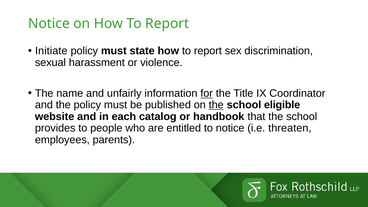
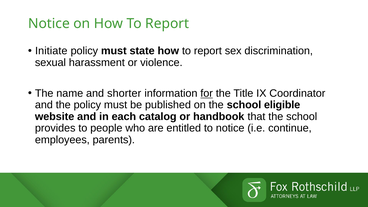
unfairly: unfairly -> shorter (124, 93)
the underline: present -> none (216, 105)
threaten: threaten -> continue (290, 128)
